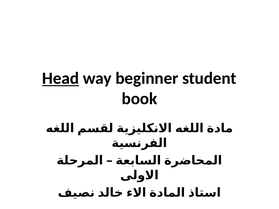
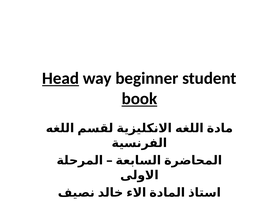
book underline: none -> present (139, 99)
